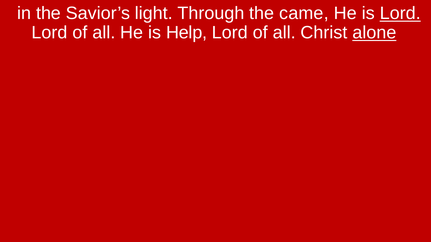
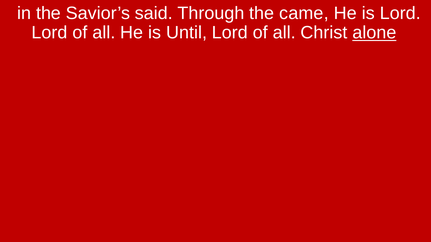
light: light -> said (154, 13)
Lord underline: present -> none (400, 13)
Help: Help -> Until (187, 33)
